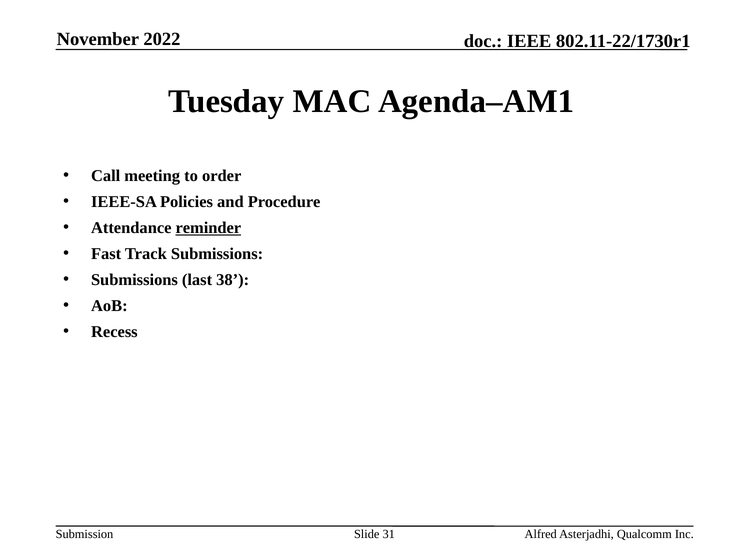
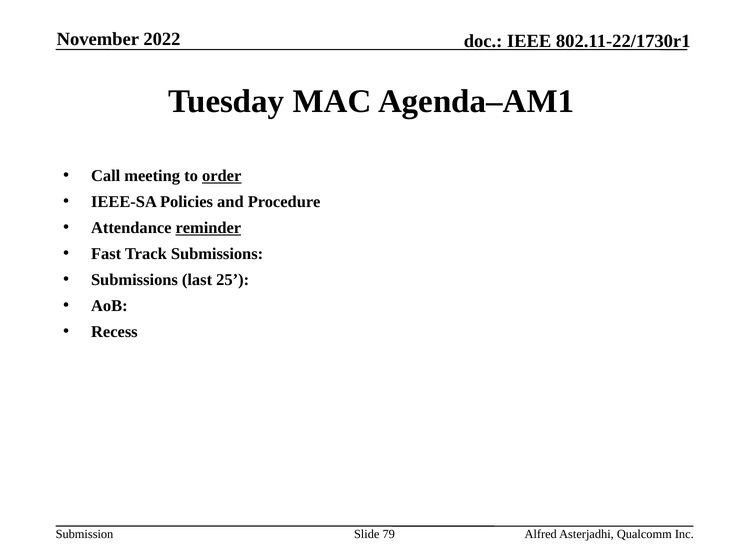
order underline: none -> present (222, 176)
38: 38 -> 25 (233, 280)
31: 31 -> 79 (389, 534)
